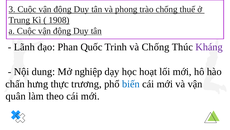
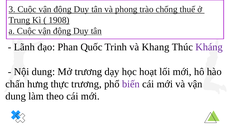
và Chống: Chống -> Khang (156, 47)
Mở nghiệp: nghiệp -> trương (88, 71)
biến colour: blue -> purple (131, 84)
quân: quân -> dung (16, 96)
